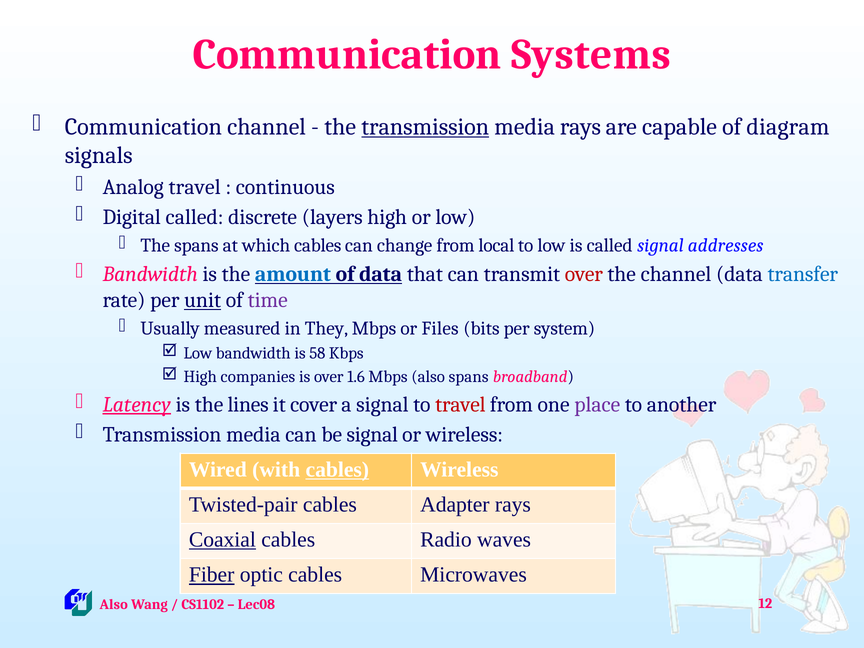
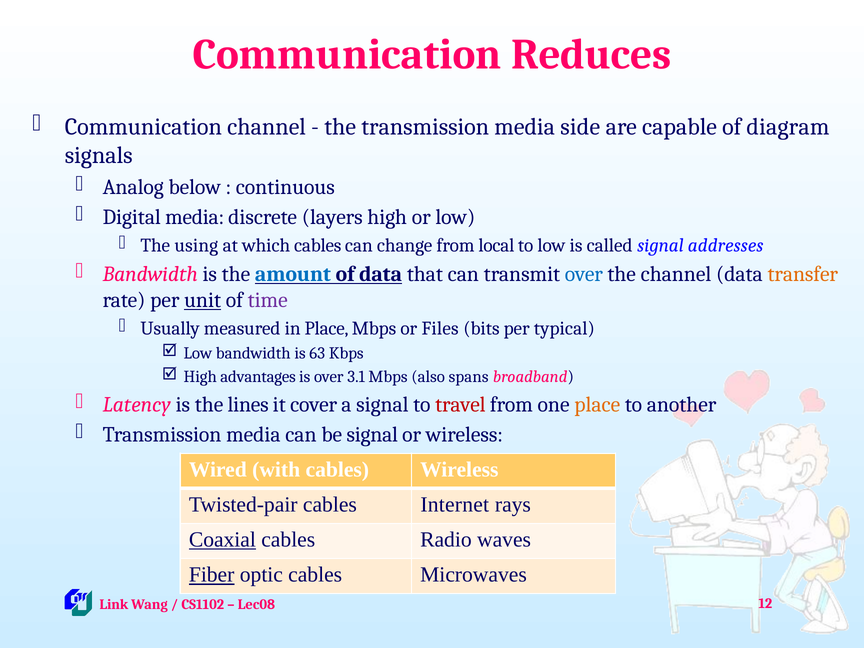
Systems: Systems -> Reduces (591, 54)
transmission underline: present -> none (425, 127)
media rays: rays -> side (580, 127)
Analog travel: travel -> below (195, 187)
Digital called: called -> media (195, 217)
The spans: spans -> using (196, 245)
over colour: red -> blue (584, 274)
transfer colour: blue -> orange (803, 274)
in They: They -> Place (327, 328)
system: system -> typical (564, 328)
58: 58 -> 63 (317, 353)
companies: companies -> advantages (258, 377)
1.6: 1.6 -> 3.1 (356, 377)
Latency underline: present -> none (137, 404)
place colour: purple -> orange (597, 404)
cables underline: present -> none (337, 470)
Adapter: Adapter -> Internet (455, 505)
Also: Also -> Link (114, 604)
